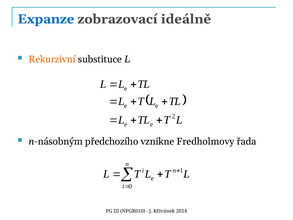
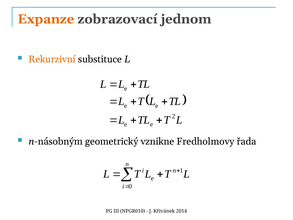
Expanze colour: blue -> orange (46, 19)
ideálně: ideálně -> jednom (186, 19)
předchozího: předchozího -> geometrický (112, 141)
